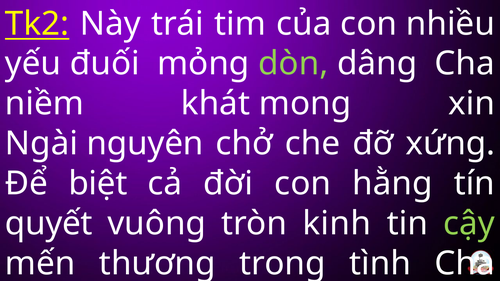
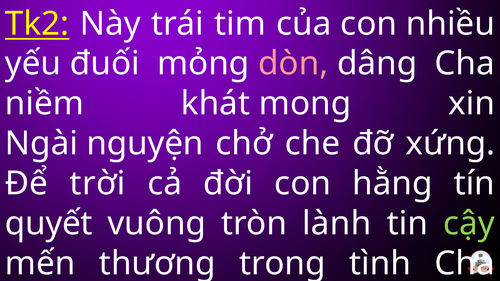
dòn colour: light green -> pink (293, 64)
nguyên: nguyên -> nguyện (145, 144)
biệt: biệt -> trời (98, 184)
kinh: kinh -> lành (337, 224)
